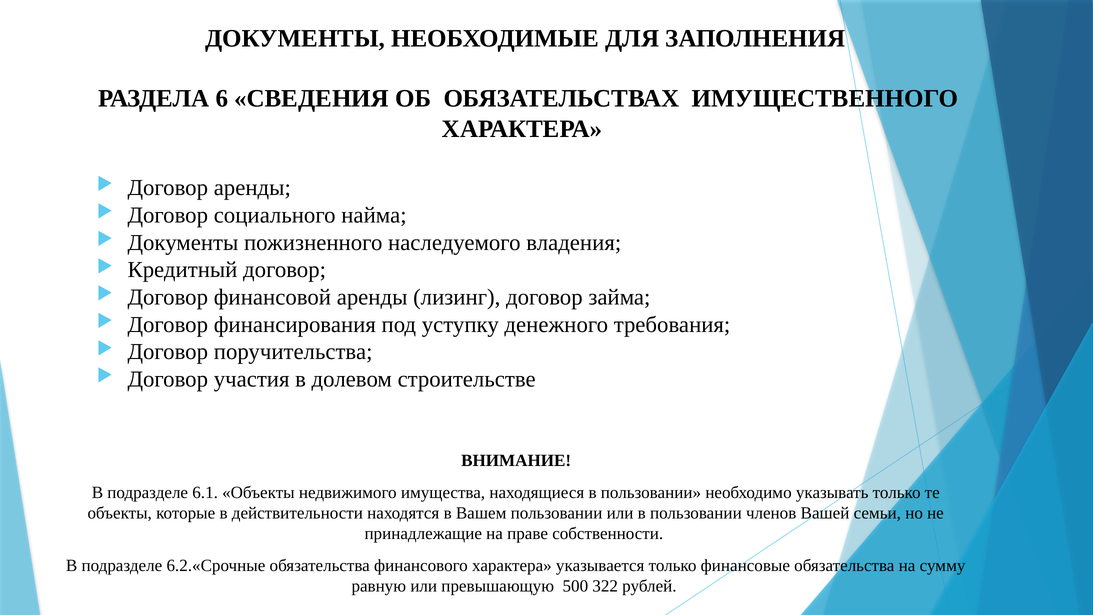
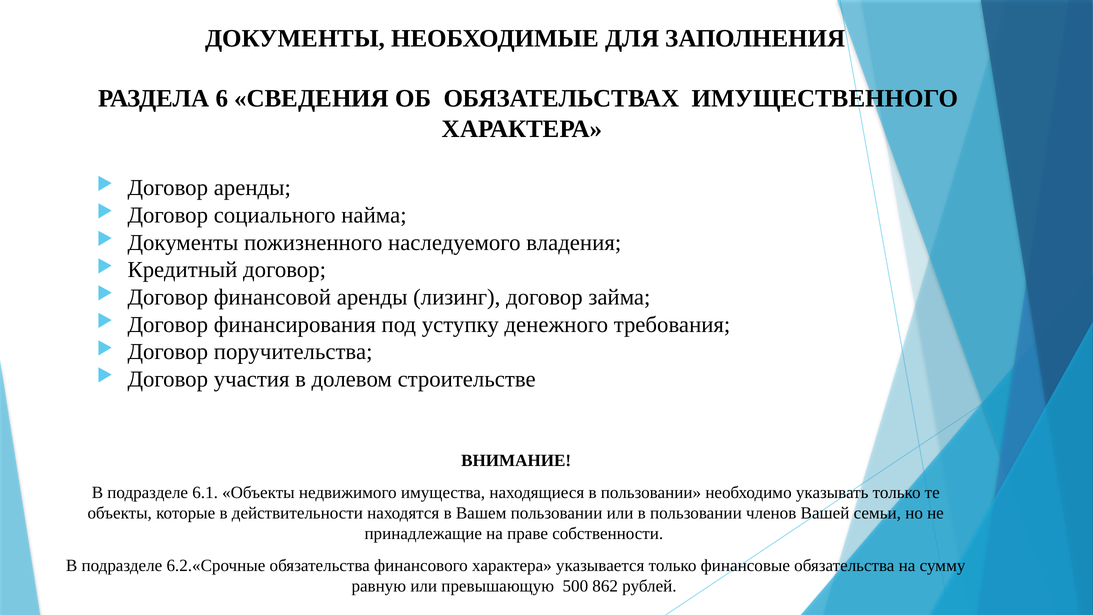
322: 322 -> 862 (605, 586)
